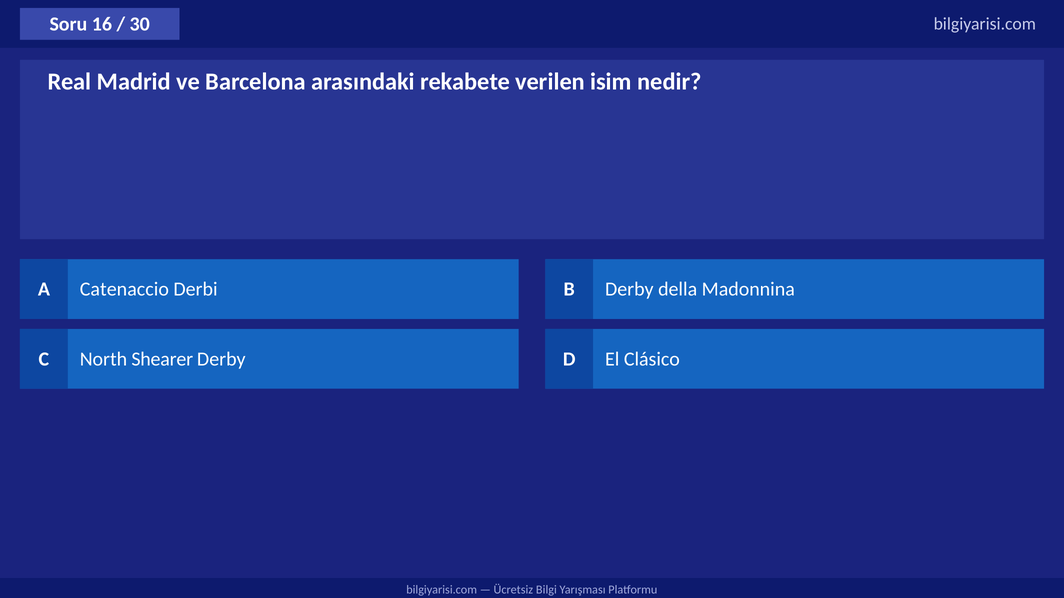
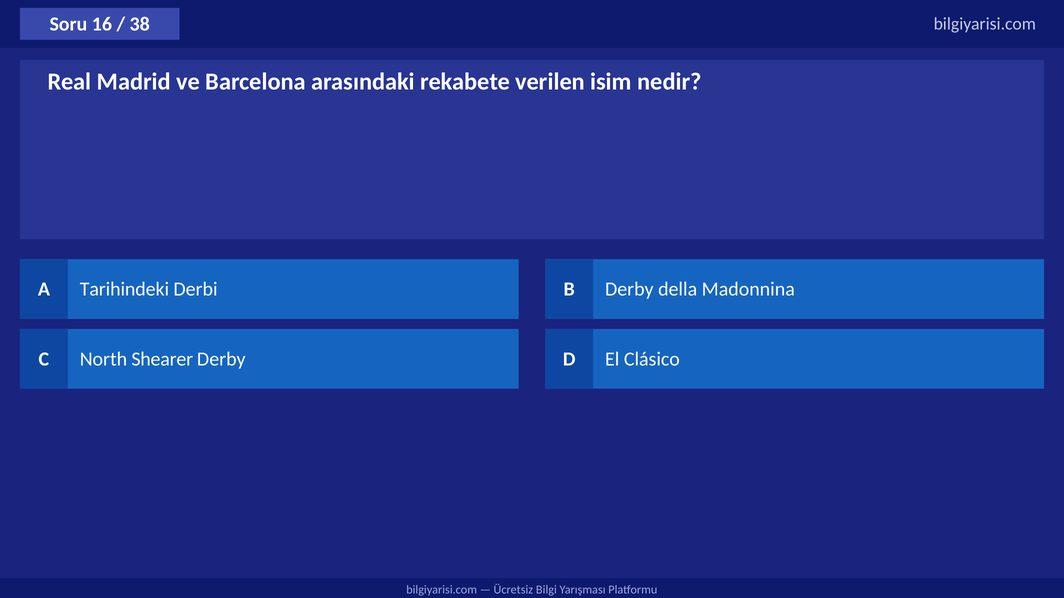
30: 30 -> 38 (140, 24)
Catenaccio: Catenaccio -> Tarihindeki (124, 290)
